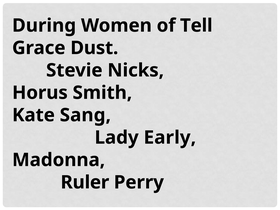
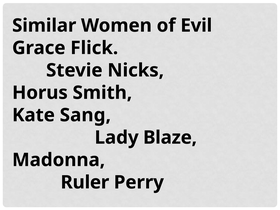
During: During -> Similar (44, 26)
Tell: Tell -> Evil (196, 26)
Dust: Dust -> Flick (94, 48)
Early: Early -> Blaze (170, 138)
